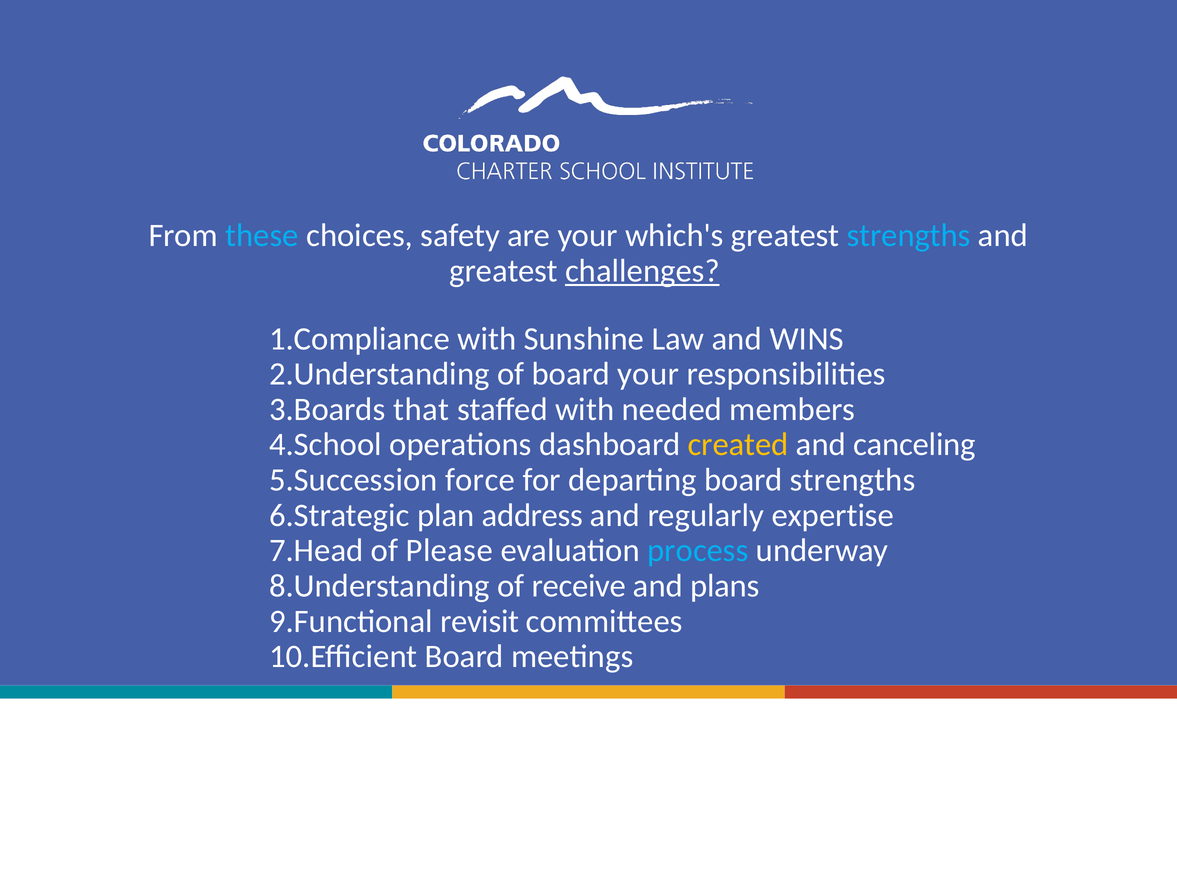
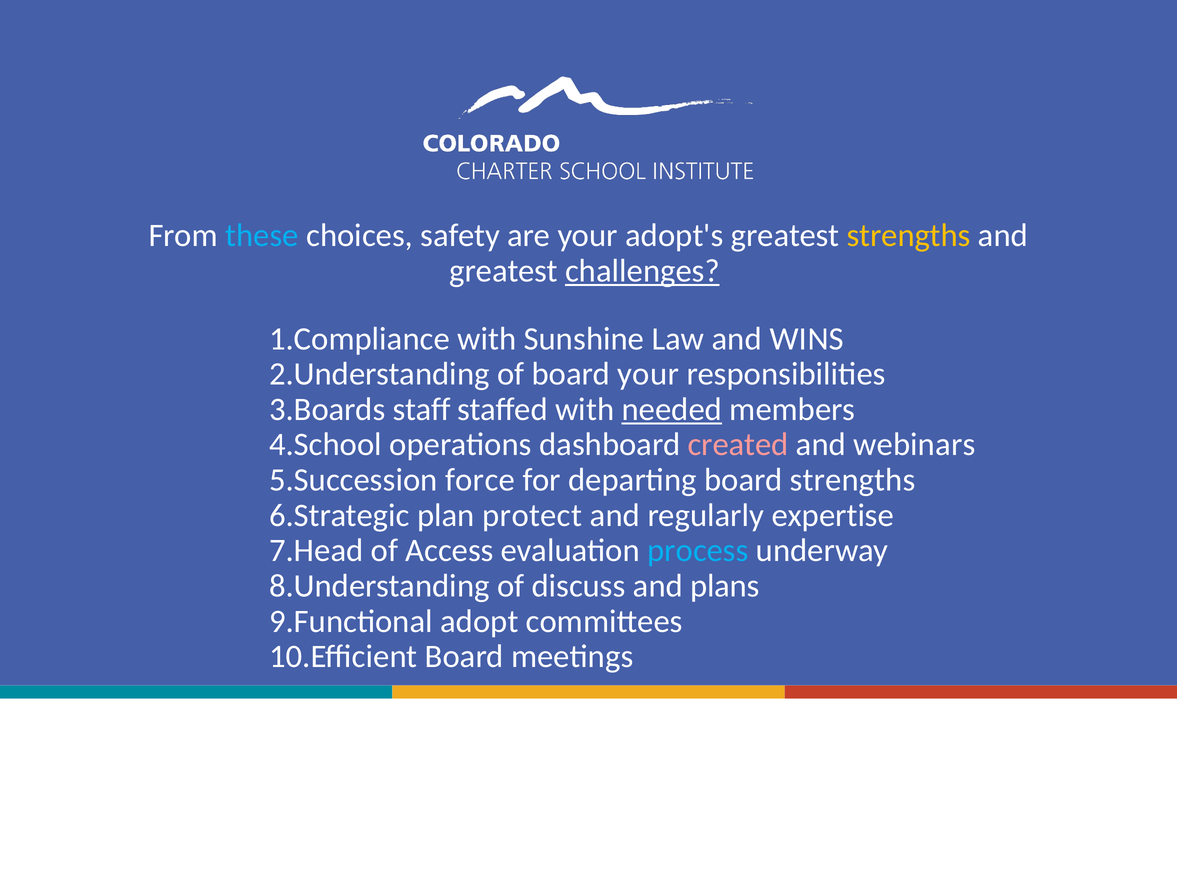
which's: which's -> adopt's (674, 236)
strengths colour: light blue -> yellow (909, 236)
that: that -> staff (422, 409)
needed underline: none -> present (672, 409)
created colour: yellow -> pink (738, 445)
canceling: canceling -> webinars (914, 445)
address: address -> protect (532, 515)
Please: Please -> Access (449, 551)
receive: receive -> discuss (579, 586)
revisit: revisit -> adopt (479, 621)
